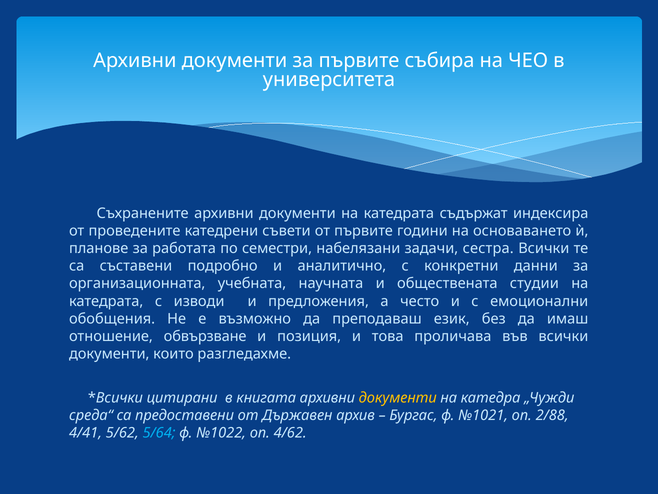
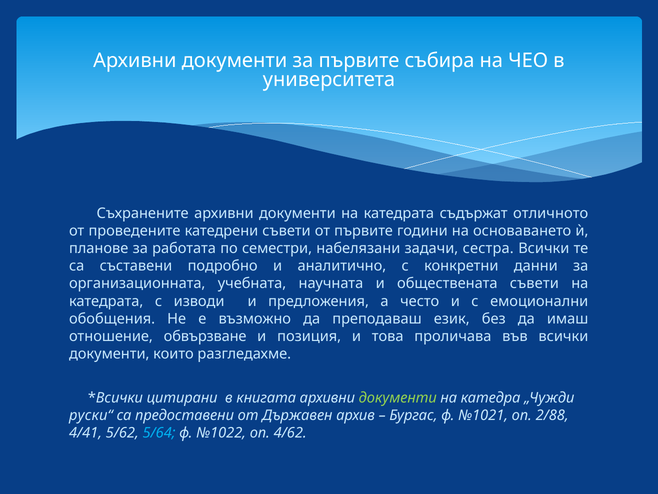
индексира: индексира -> отличното (551, 213)
обществената студии: студии -> съвети (534, 283)
документи colour: yellow -> light green (398, 397)
среда“: среда“ -> руски“ (91, 415)
